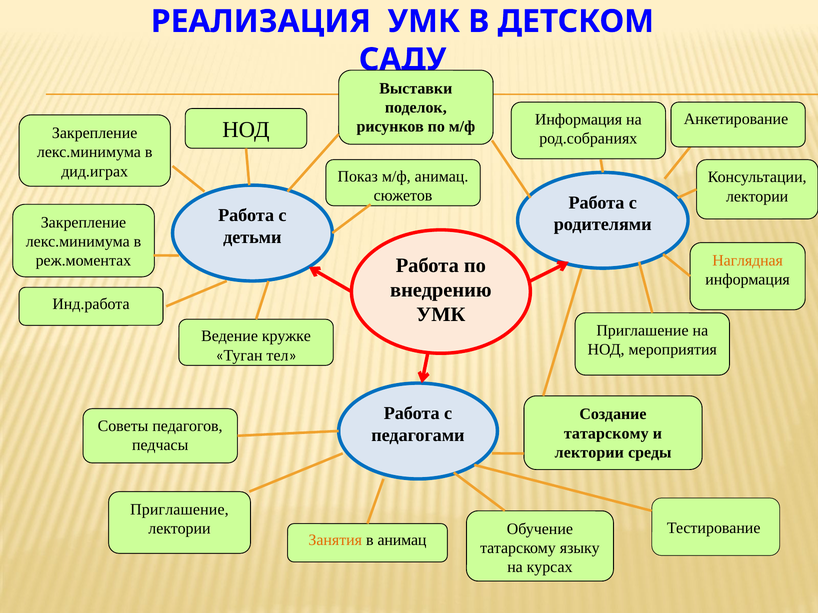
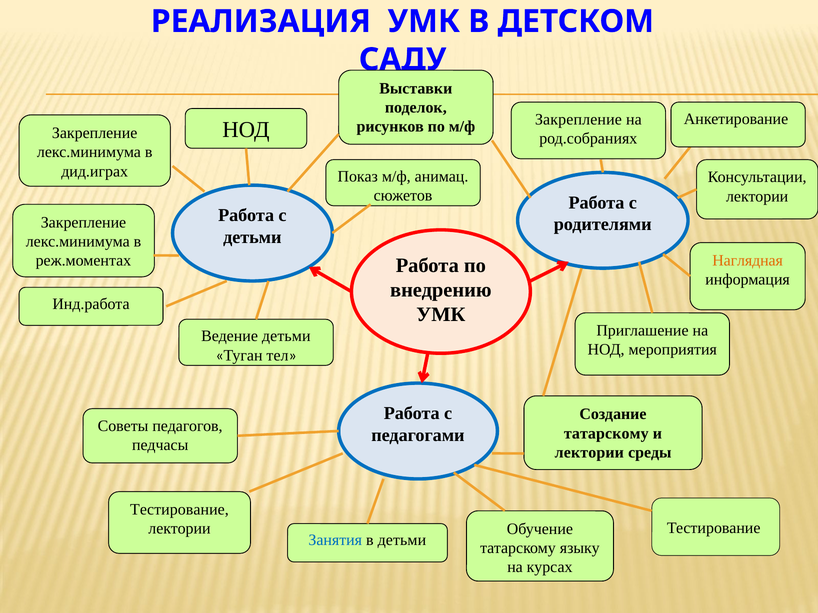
м/ф Информация: Информация -> Закрепление (578, 120)
Ведение кружке: кружке -> детьми (286, 337)
Приглашение: Приглашение -> Тестирование (179, 510)
Занятия colour: orange -> blue (335, 541)
в анимац: анимац -> детьми (402, 541)
